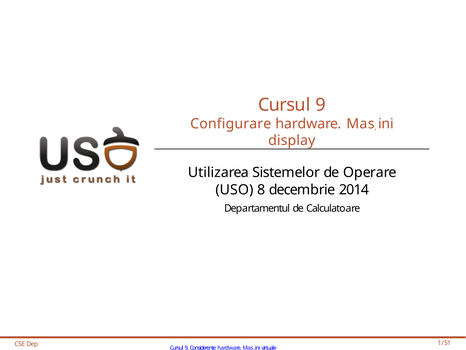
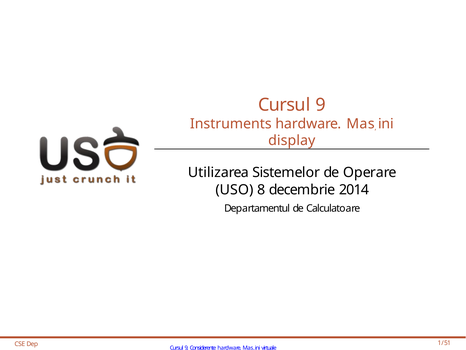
Configurare: Configurare -> Instruments (231, 124)
